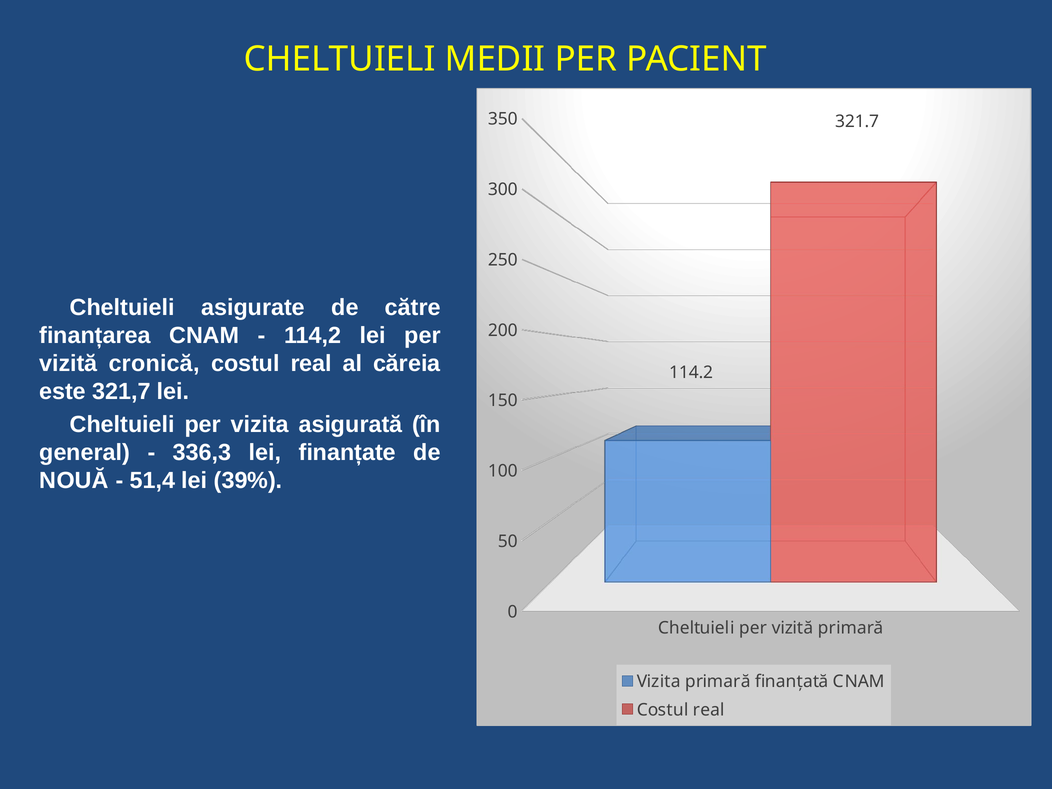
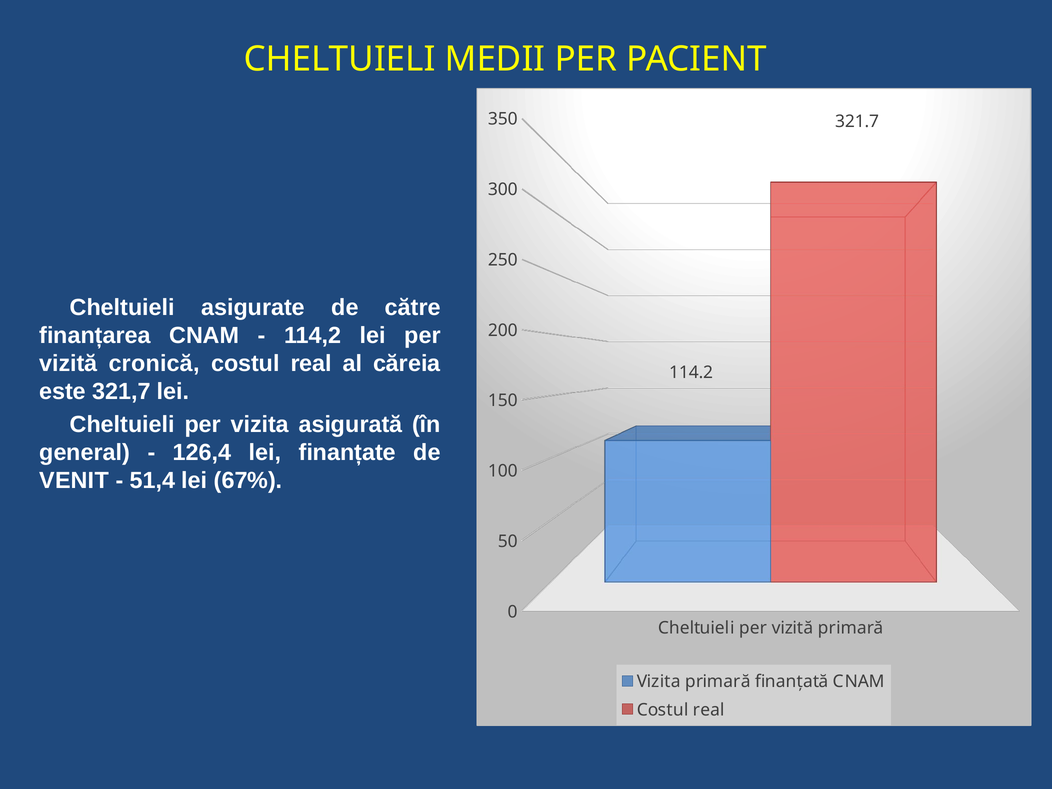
336,3: 336,3 -> 126,4 (202, 453)
NOUĂ: NOUĂ -> VENIT (74, 481)
39%: 39% -> 67% (248, 481)
